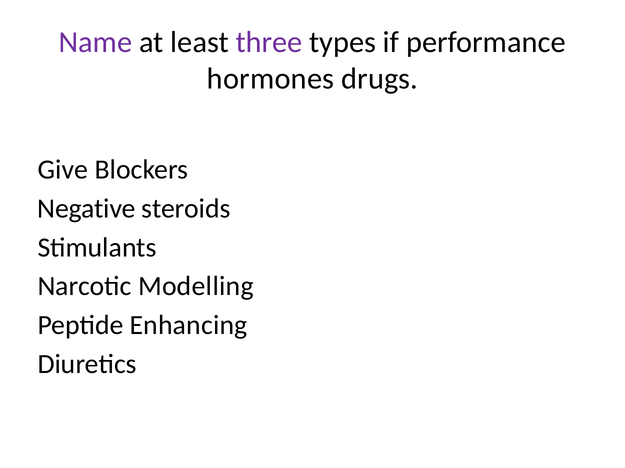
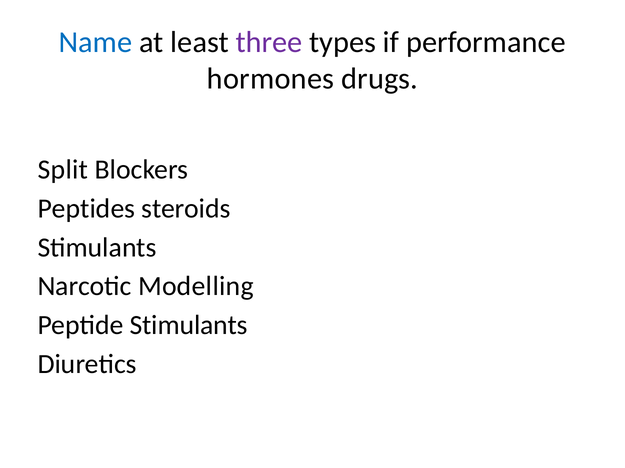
Name colour: purple -> blue (95, 42)
Give: Give -> Split (63, 170)
Negative: Negative -> Peptides (86, 209)
Peptide Enhancing: Enhancing -> Stimulants (189, 326)
